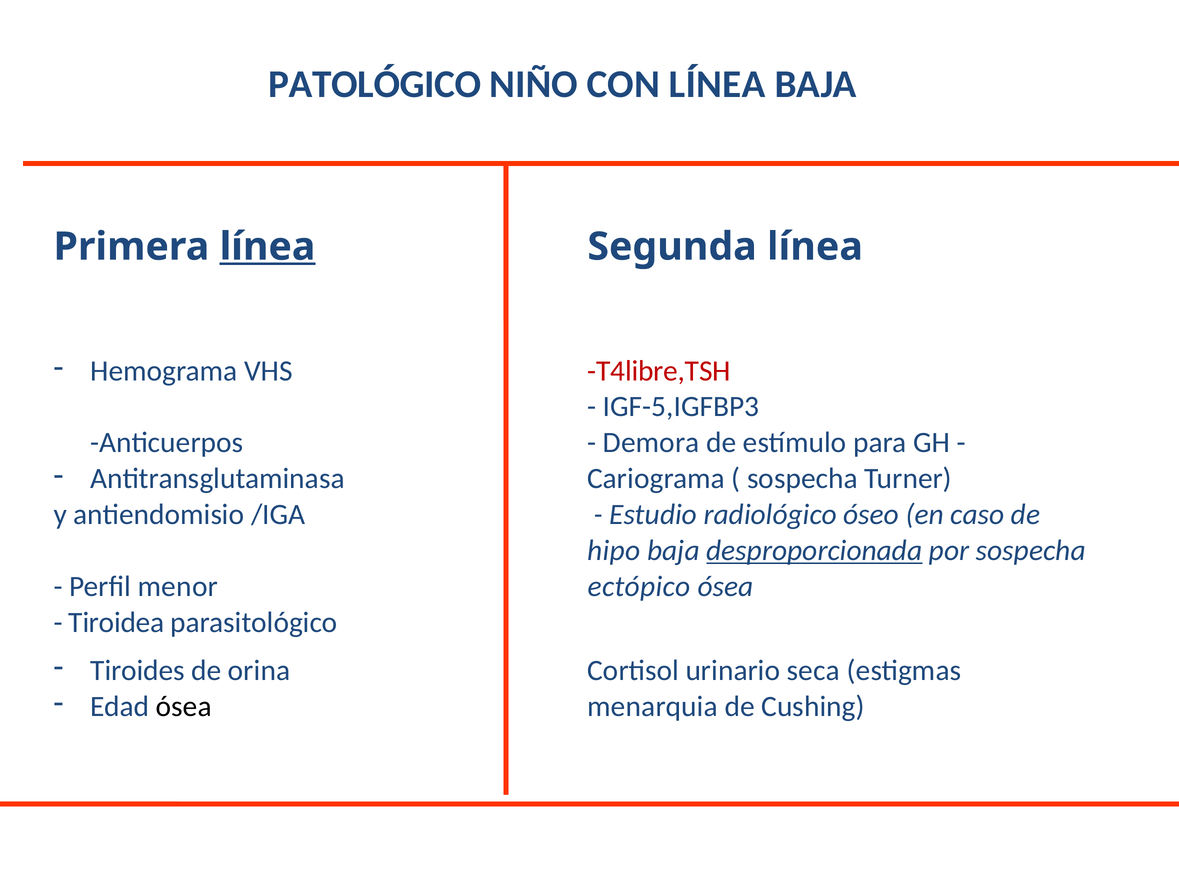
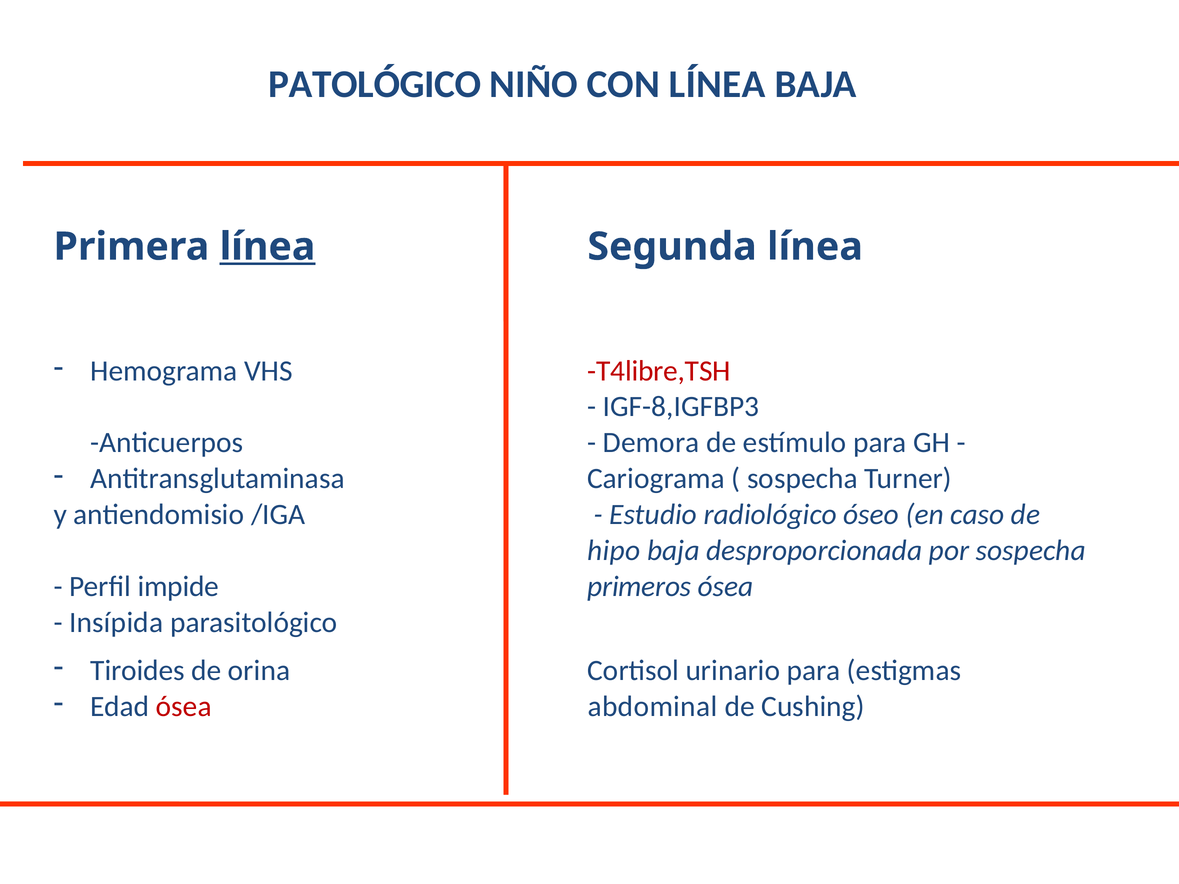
IGF-5,IGFBP3: IGF-5,IGFBP3 -> IGF-8,IGFBP3 (681, 407)
desproporcionada underline: present -> none (814, 551)
menor: menor -> impide (178, 587)
ectópico: ectópico -> primeros (639, 587)
Tiroidea: Tiroidea -> Insípida (116, 623)
urinario seca: seca -> para (814, 671)
ósea colour: black -> red (184, 706)
menarquia: menarquia -> abdominal (653, 706)
